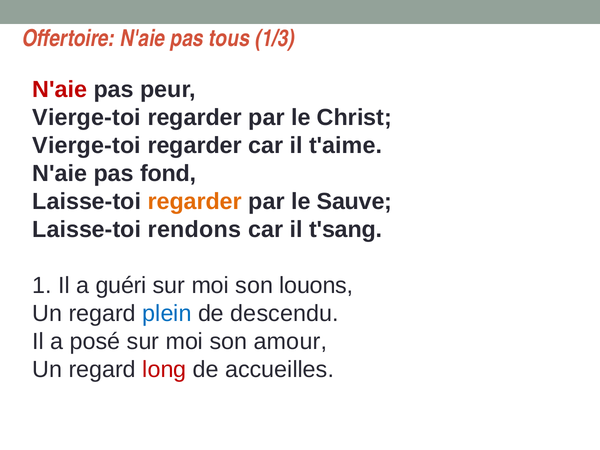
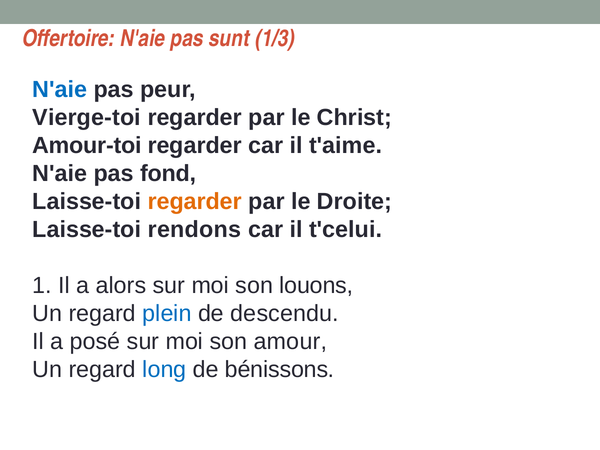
tous: tous -> sunt (229, 39)
N'aie colour: red -> blue (60, 89)
Vierge-toi: Vierge-toi -> Amour-toi (87, 145)
Sauve: Sauve -> Droite (354, 201)
t'sang: t'sang -> t'celui (346, 229)
guéri: guéri -> alors (121, 285)
long colour: red -> blue (164, 369)
accueilles: accueilles -> bénissons (280, 369)
